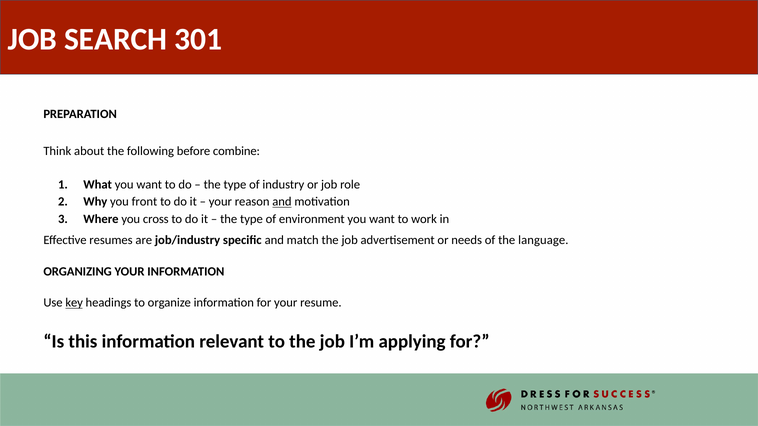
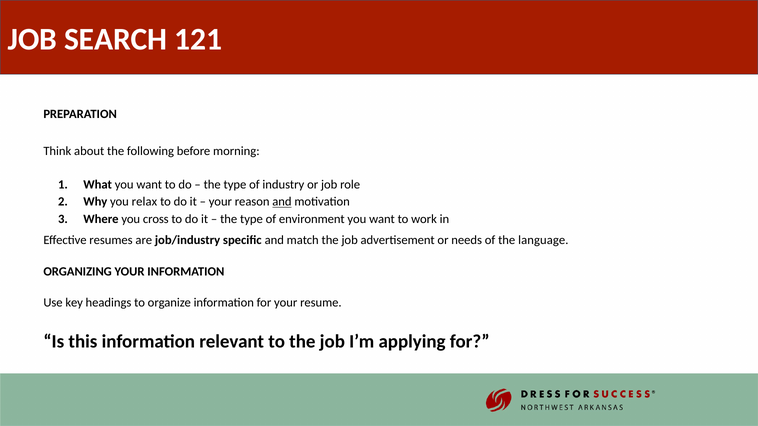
301: 301 -> 121 (198, 39)
combine: combine -> morning (236, 151)
front: front -> relax (144, 202)
key underline: present -> none (74, 303)
